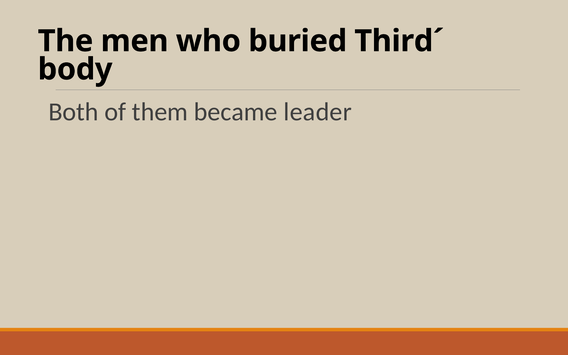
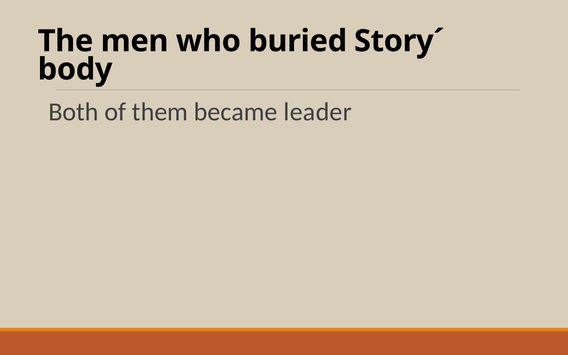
Third´: Third´ -> Story´ (399, 41)
